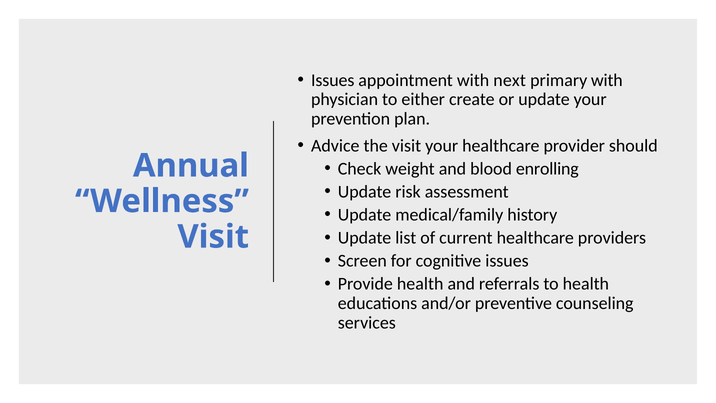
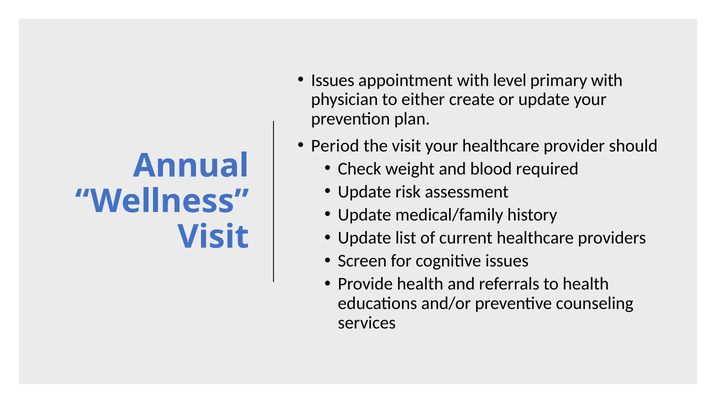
next: next -> level (510, 80)
Advice: Advice -> Period (335, 146)
enrolling: enrolling -> required (547, 169)
